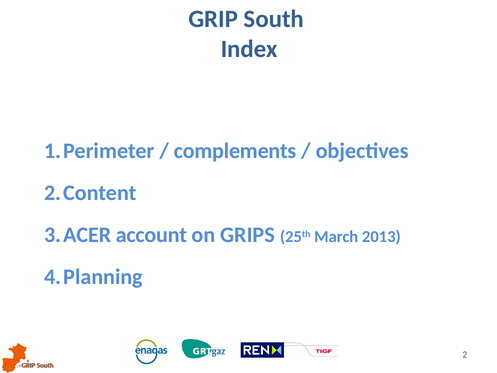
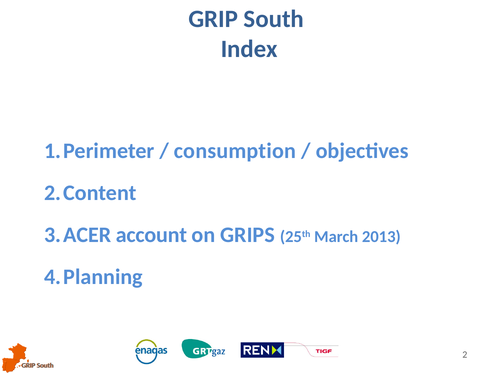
complements: complements -> consumption (235, 151)
